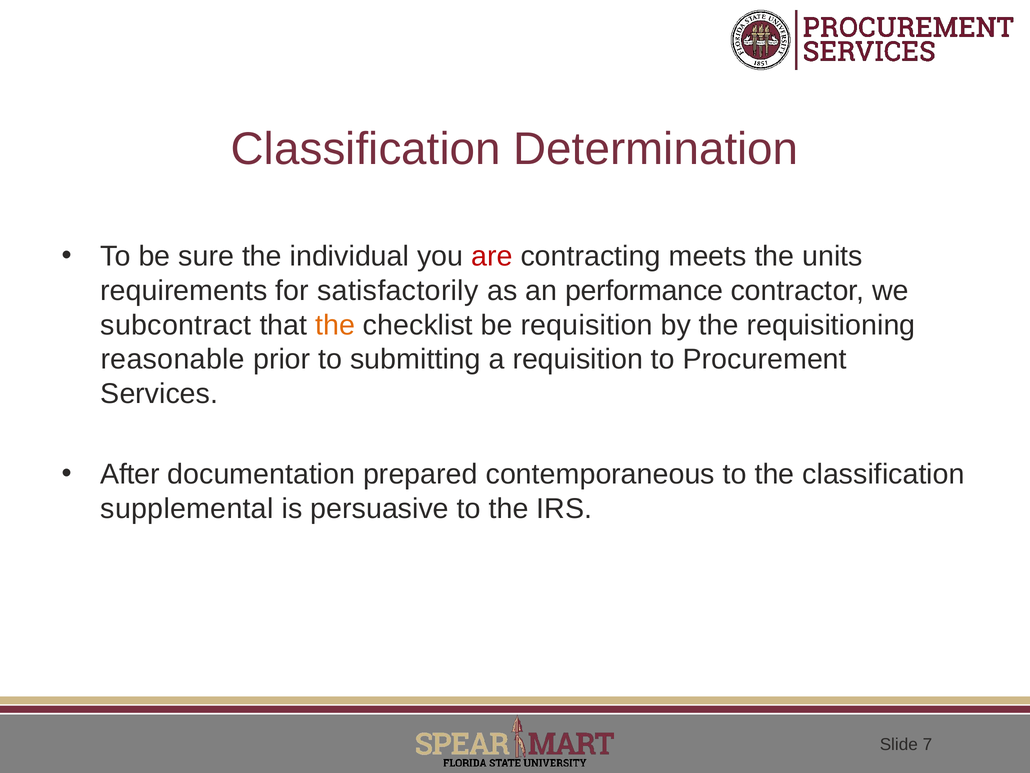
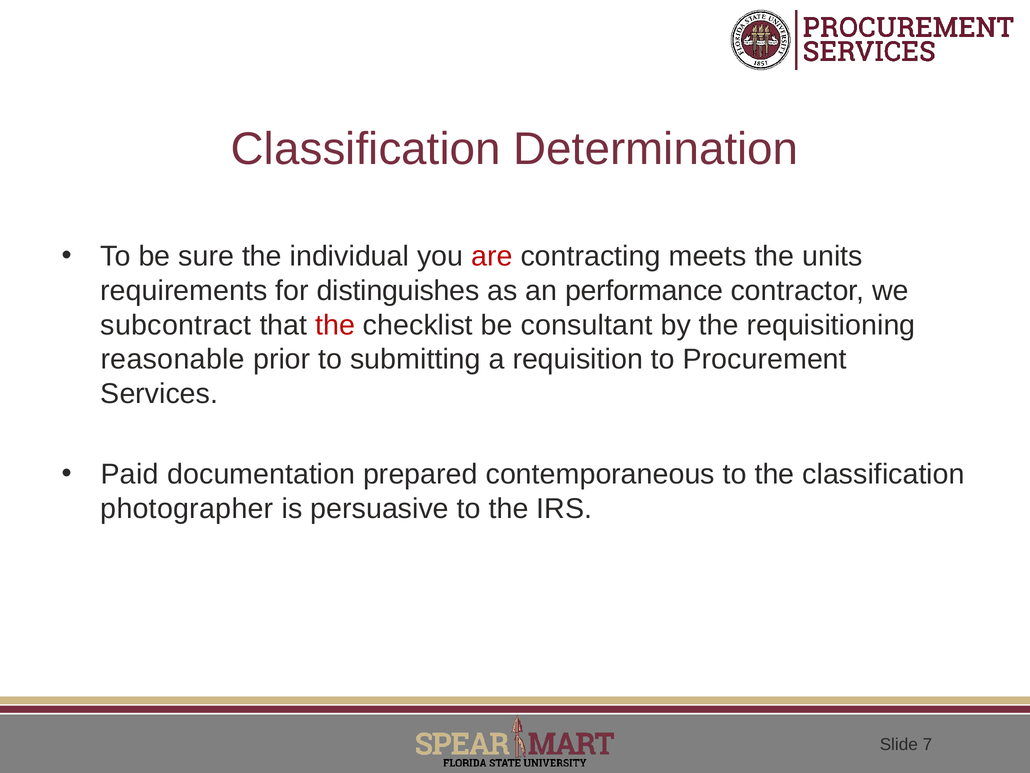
satisfactorily: satisfactorily -> distinguishes (398, 291)
the colour: orange -> red (335, 325)
be requisition: requisition -> consultant (587, 325)
After: After -> Paid (130, 474)
supplemental: supplemental -> photographer (187, 508)
